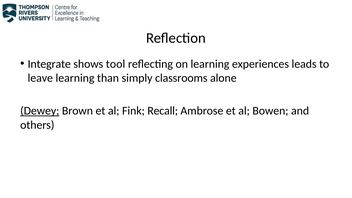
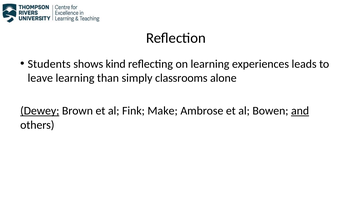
Integrate: Integrate -> Students (49, 64)
tool: tool -> kind (116, 64)
Recall: Recall -> Make (163, 111)
and underline: none -> present (300, 111)
